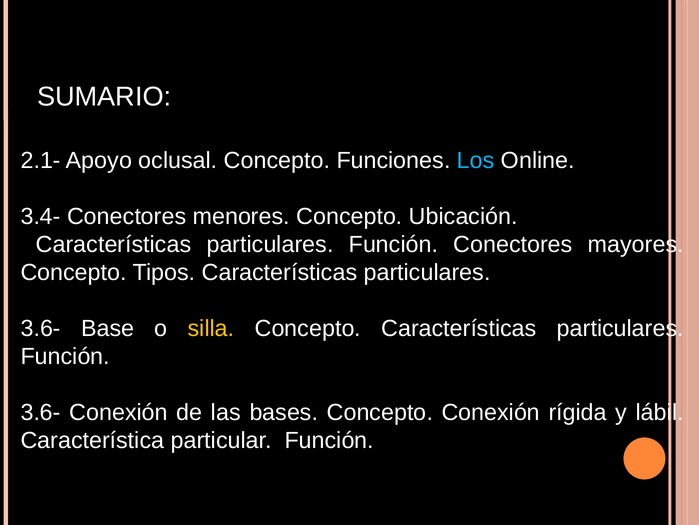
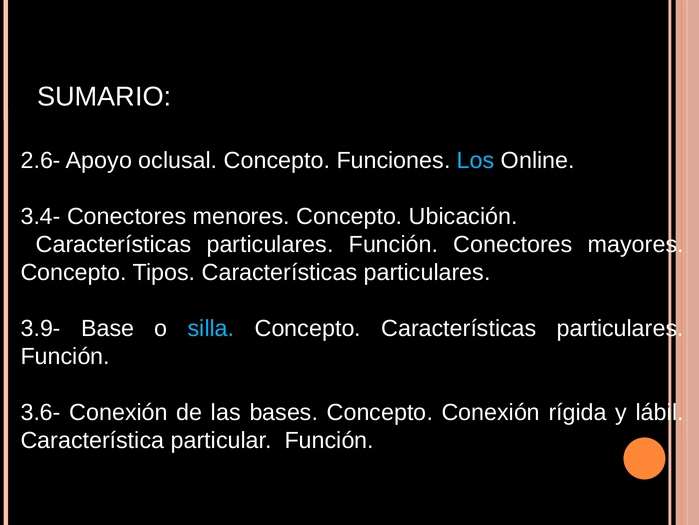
2.1-: 2.1- -> 2.6- (41, 160)
3.6-: 3.6- -> 3.9- (41, 328)
silla colour: yellow -> light blue (211, 328)
